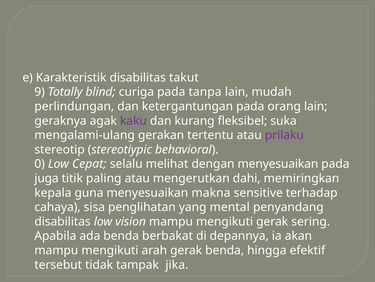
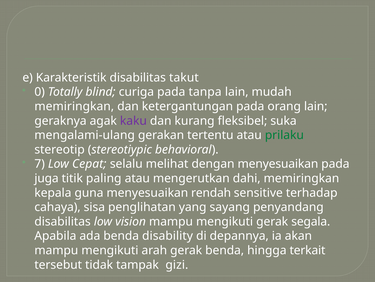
9: 9 -> 0 (40, 92)
perlindungan: perlindungan -> memiringkan (74, 106)
prilaku colour: purple -> green (284, 135)
0: 0 -> 7 (40, 164)
makna: makna -> rendah (211, 192)
mental: mental -> sayang (230, 207)
sering: sering -> segala (311, 221)
berbakat: berbakat -> disability (168, 235)
efektif: efektif -> terkait (307, 250)
jika: jika -> gizi (177, 264)
